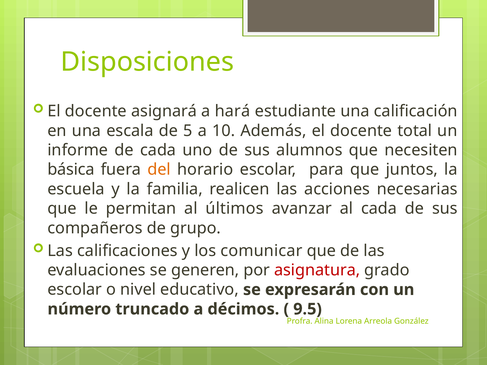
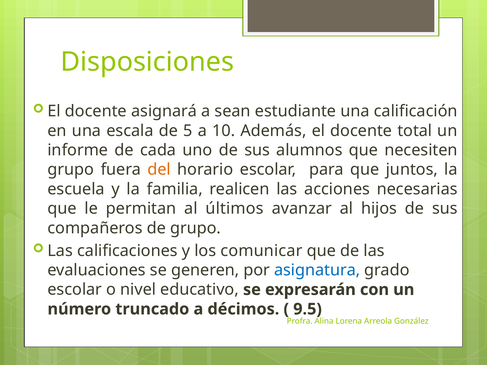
hará: hará -> sean (233, 111)
básica: básica -> grupo (71, 170)
al cada: cada -> hijos (379, 209)
asignatura colour: red -> blue (317, 270)
